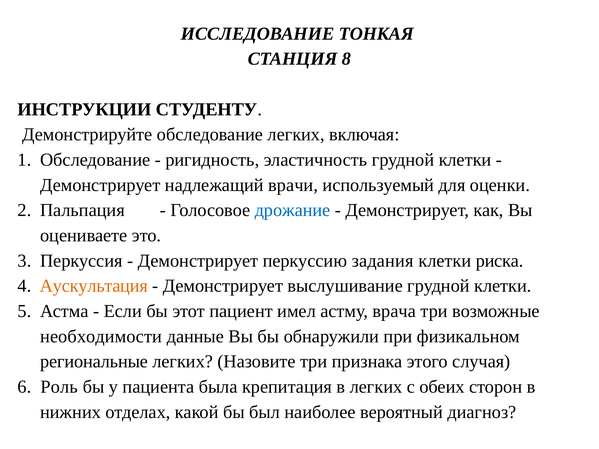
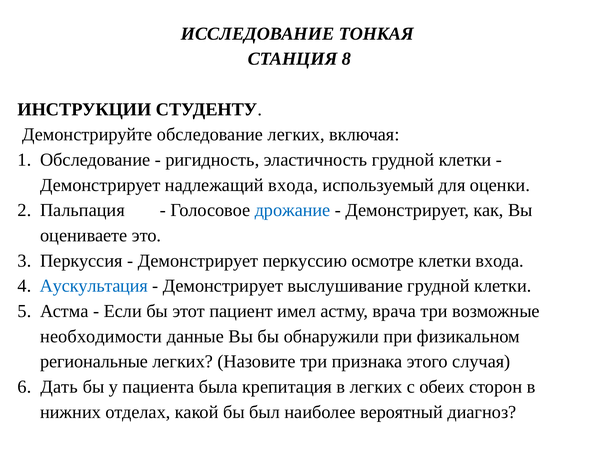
надлежащий врачи: врачи -> входа (293, 185)
задания: задания -> осмотре (383, 261)
клетки риска: риска -> входа (500, 261)
Аускультация colour: orange -> blue (94, 286)
Роль: Роль -> Дать (59, 387)
